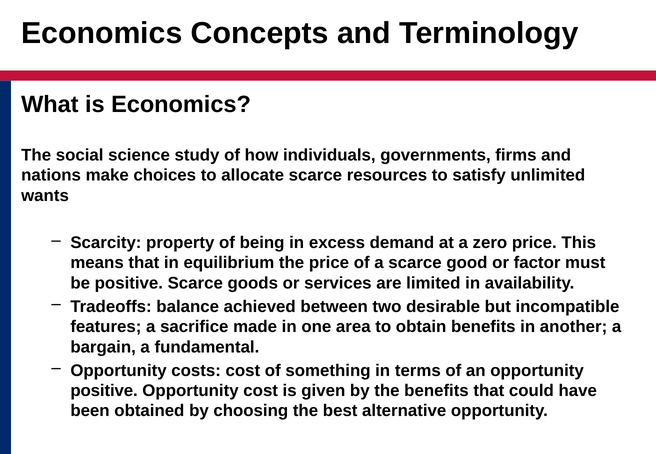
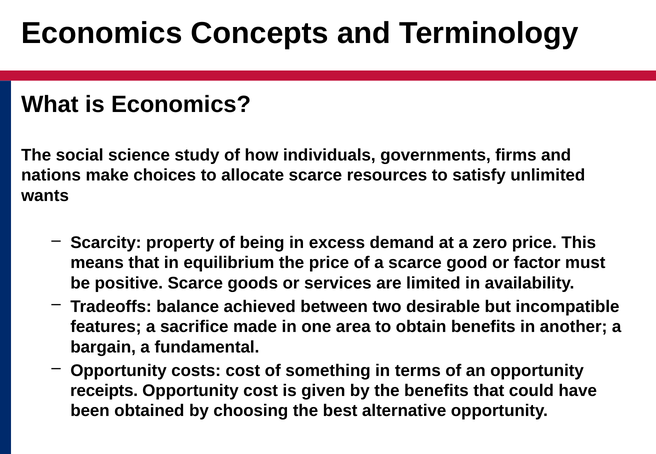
positive: positive -> receipts (104, 391)
